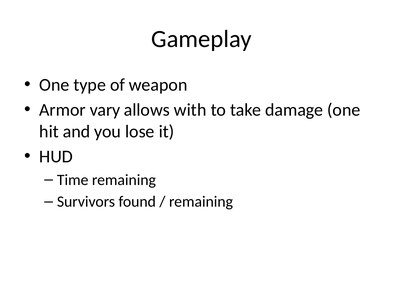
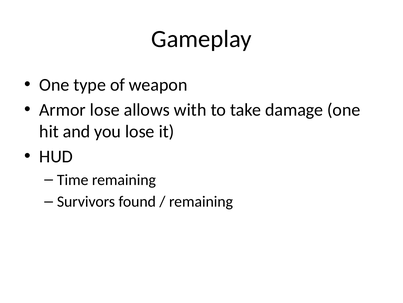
Armor vary: vary -> lose (105, 110)
